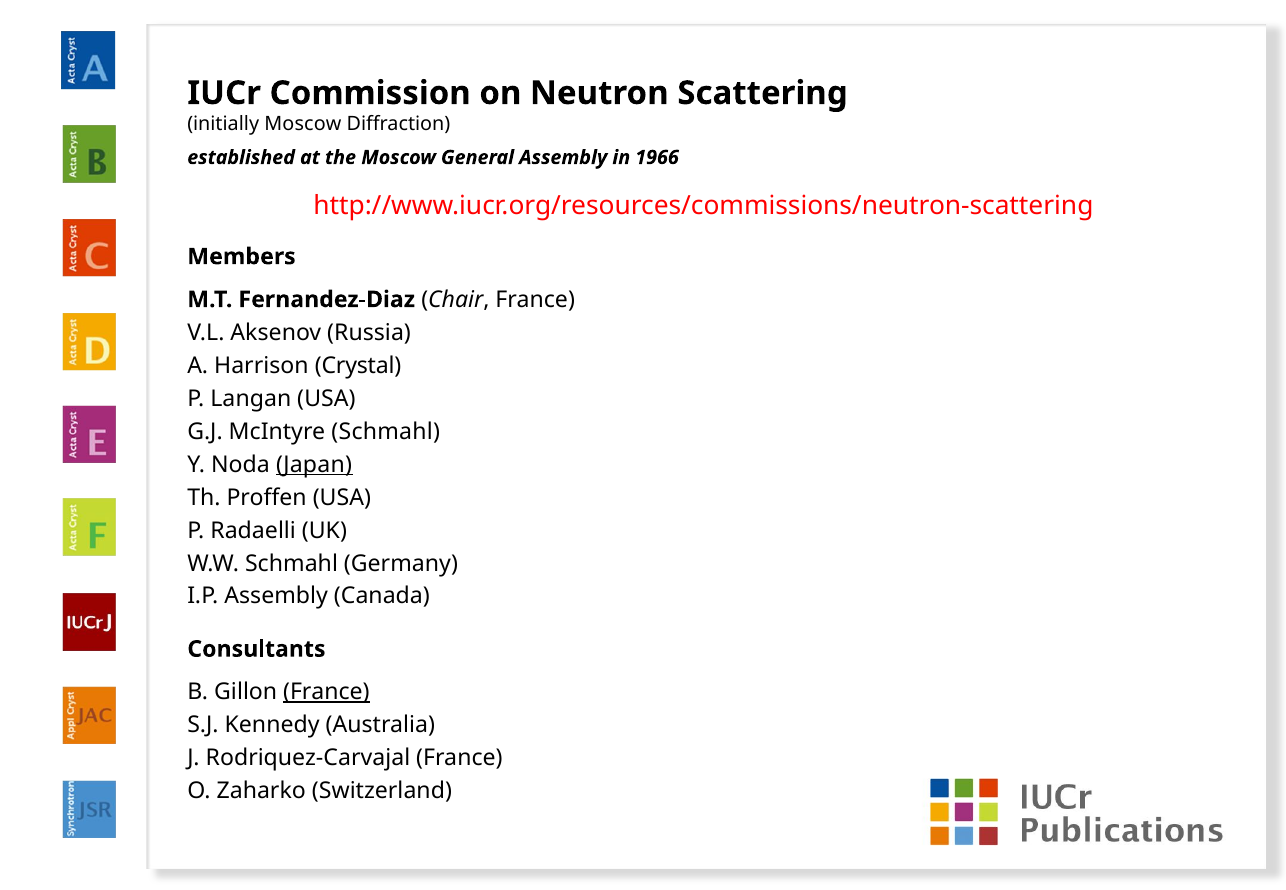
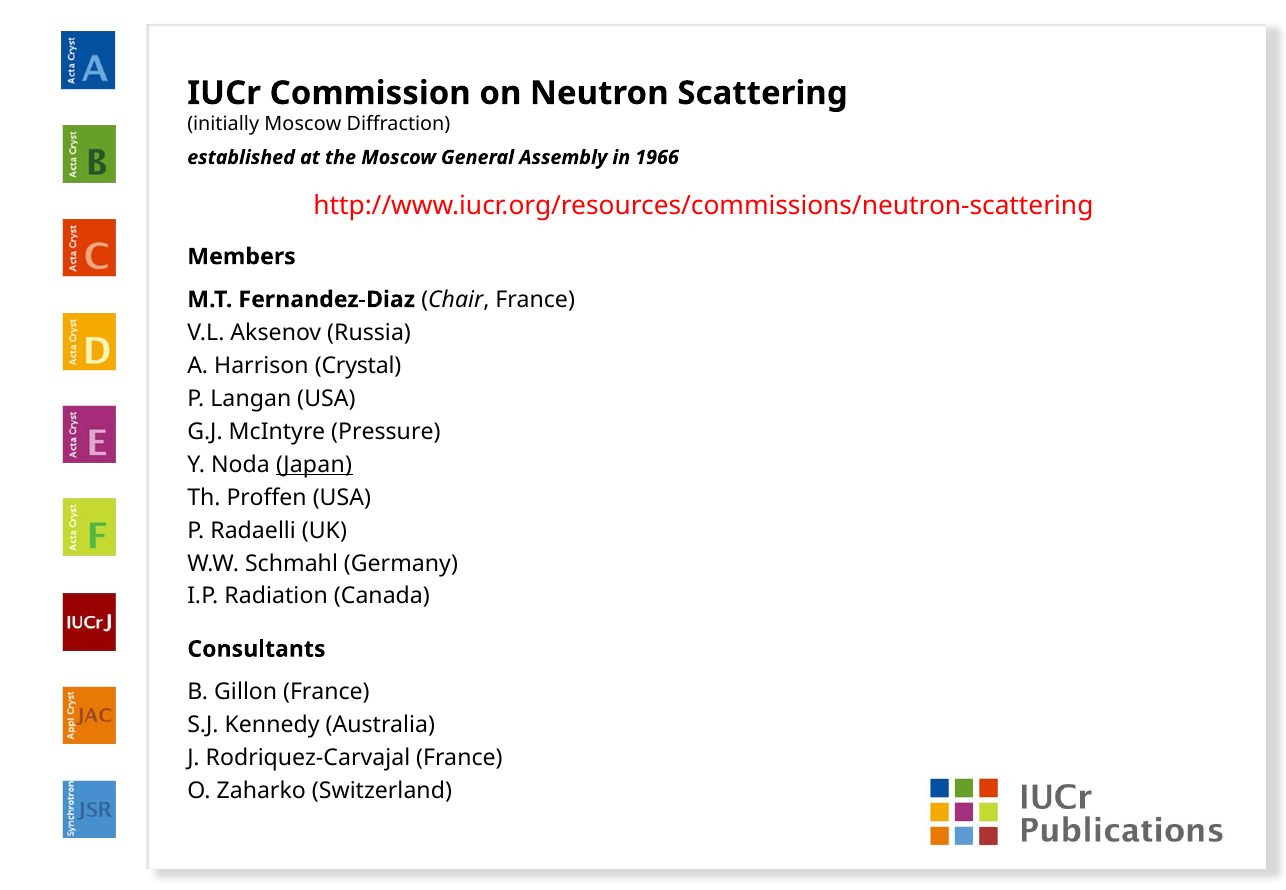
McIntyre Schmahl: Schmahl -> Pressure (386, 432)
I.P Assembly: Assembly -> Radiation (276, 596)
France underline: present -> none (326, 692)
